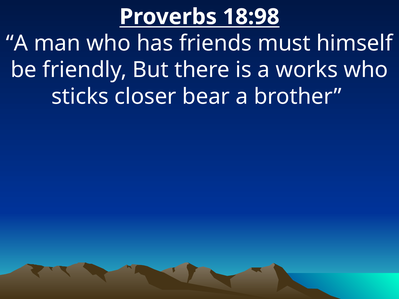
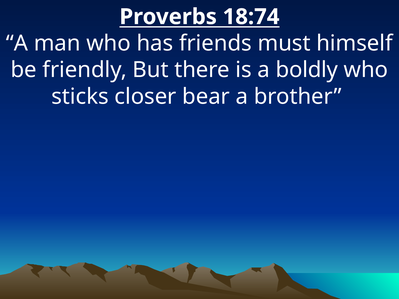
18:98: 18:98 -> 18:74 (251, 17)
works: works -> boldly (307, 70)
